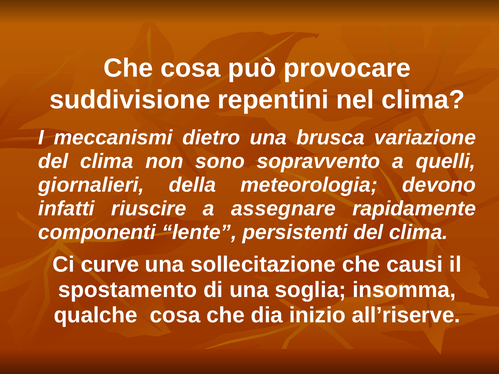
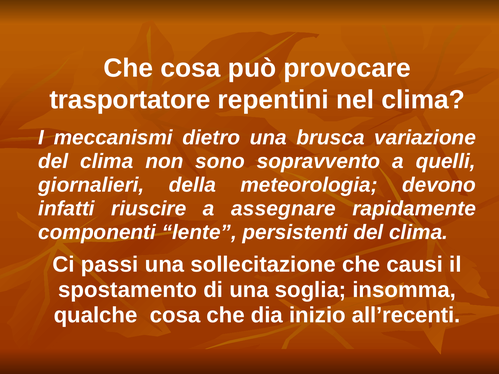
suddivisione: suddivisione -> trasportatore (130, 100)
curve: curve -> passi (110, 265)
all’riserve: all’riserve -> all’recenti (406, 315)
